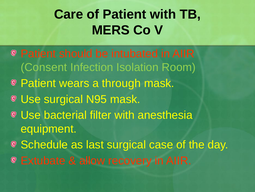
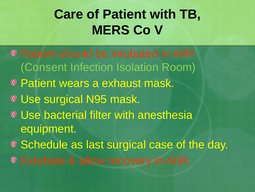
through: through -> exhaust (121, 83)
